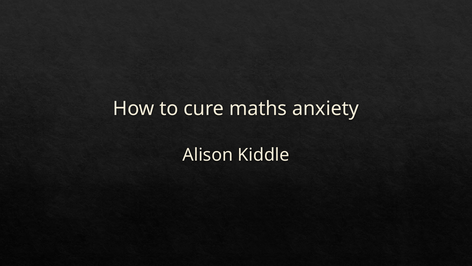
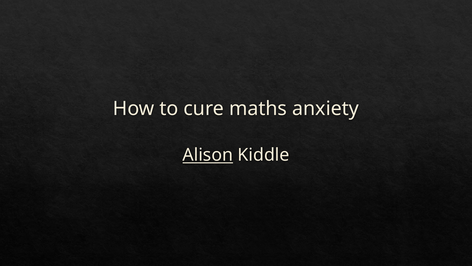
Alison underline: none -> present (208, 155)
